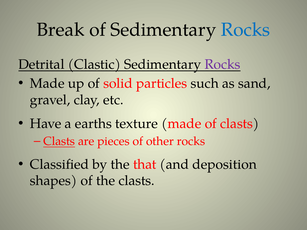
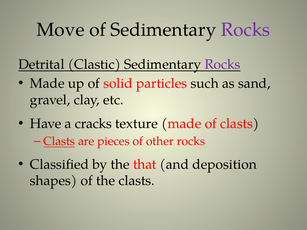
Break: Break -> Move (61, 30)
Rocks colour: blue -> purple (246, 30)
earths: earths -> cracks (93, 124)
